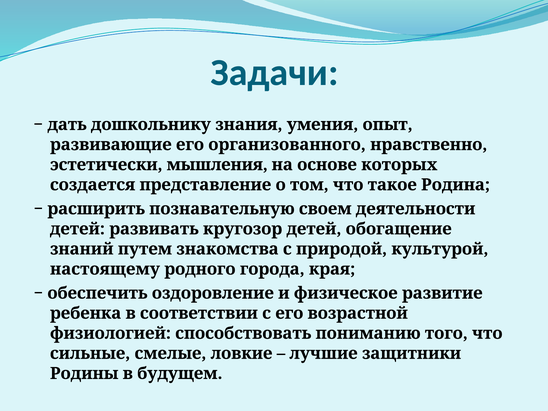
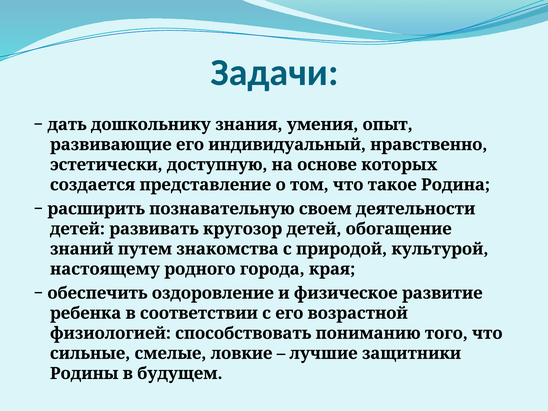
организованного: организованного -> индивидуальный (287, 145)
мышления: мышления -> доступную (217, 165)
